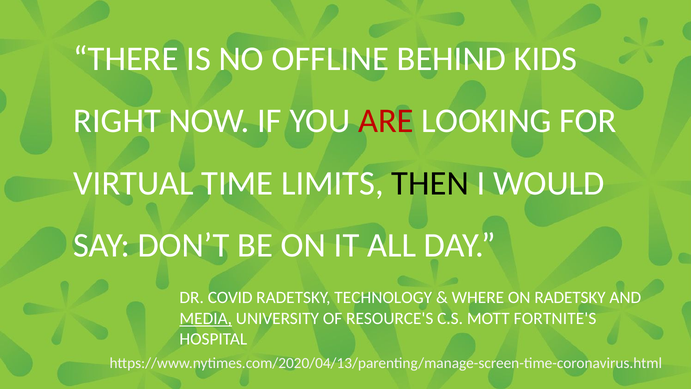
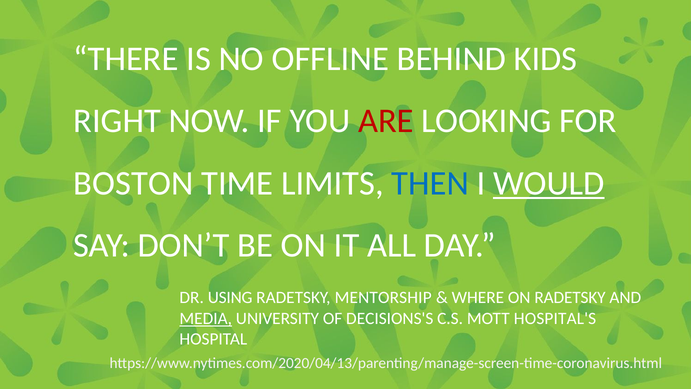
VIRTUAL: VIRTUAL -> BOSTON (133, 183)
THEN colour: black -> blue (430, 183)
WOULD underline: none -> present (549, 183)
COVID: COVID -> USING (230, 297)
TECHNOLOGY: TECHNOLOGY -> MENTORSHIP (383, 297)
RESOURCE'S: RESOURCE'S -> DECISIONS'S (390, 318)
FORTNITE'S: FORTNITE'S -> HOSPITAL'S (555, 318)
